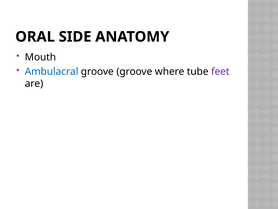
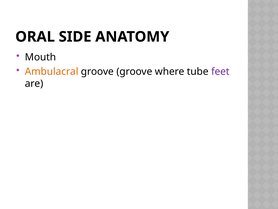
Ambulacral colour: blue -> orange (52, 71)
